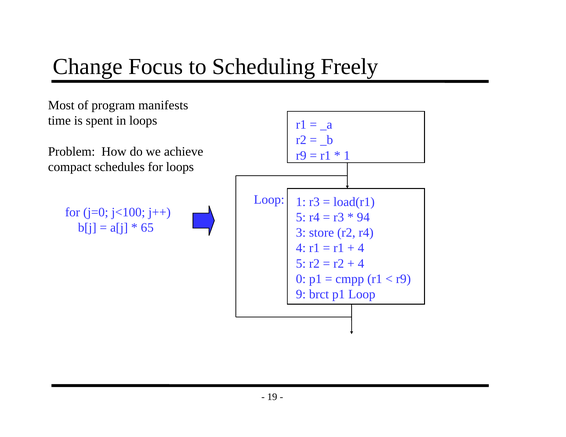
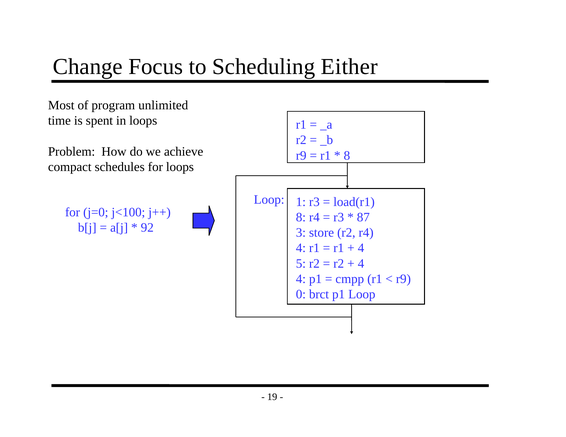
Freely: Freely -> Either (349, 67)
manifests: manifests -> unlimited (163, 105)
1: 1 -> 8 (347, 156)
5: 5 -> 8 (301, 217)
94: 94 -> 87 (363, 217)
65: 65 -> 92 (147, 228)
0: 0 -> 4 (301, 279)
9: 9 -> 0 (301, 295)
